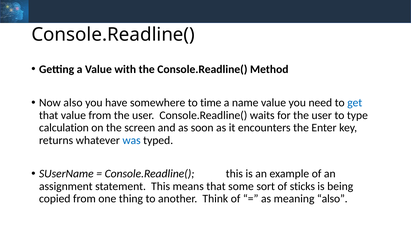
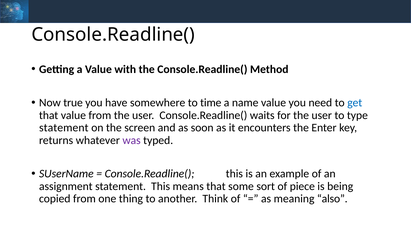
Now also: also -> true (73, 103)
calculation: calculation -> statement (64, 128)
was colour: blue -> purple (132, 140)
sticks: sticks -> piece (302, 186)
